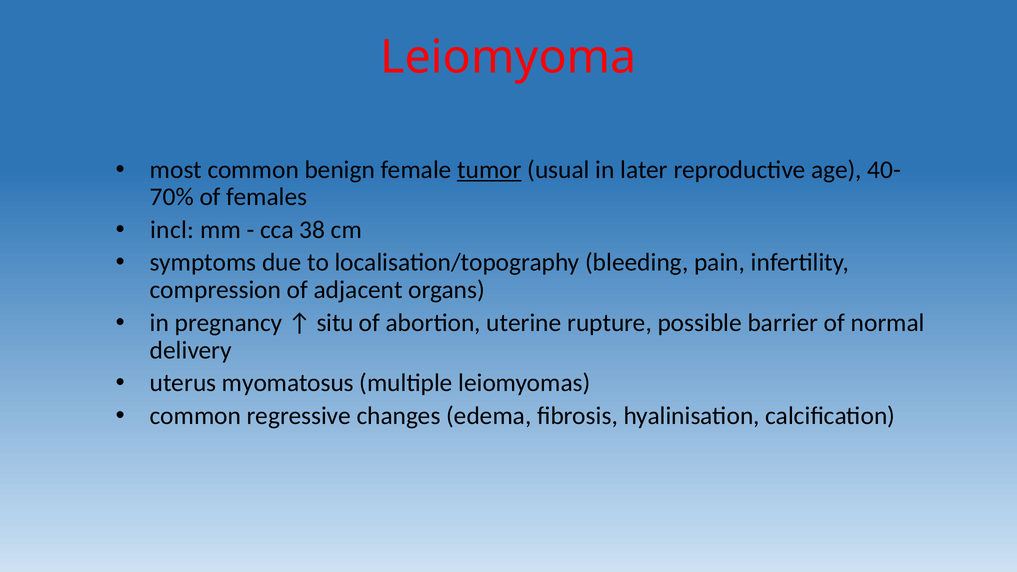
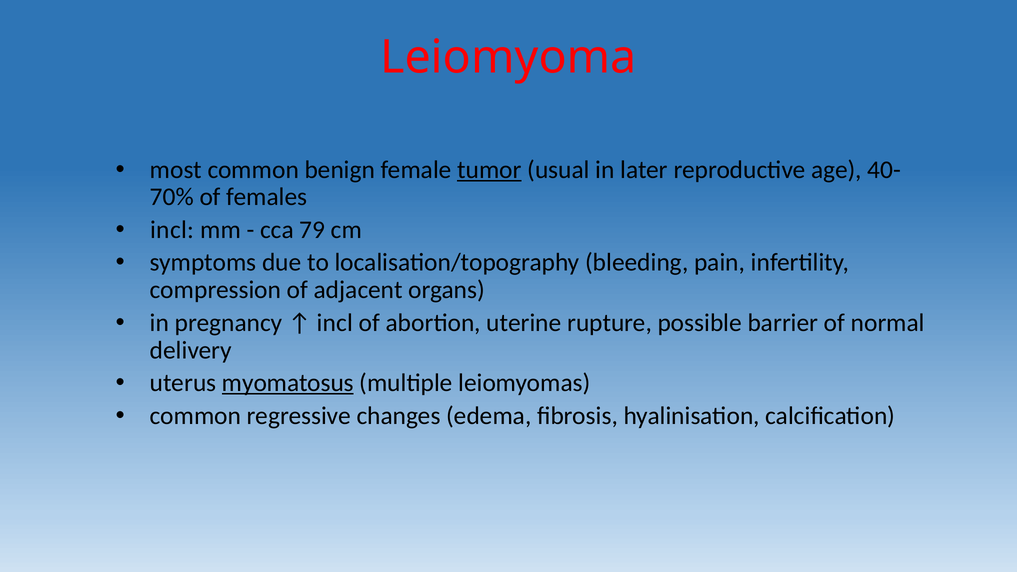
38: 38 -> 79 (312, 230)
situ: situ -> incl (335, 323)
myomatosus underline: none -> present (288, 383)
